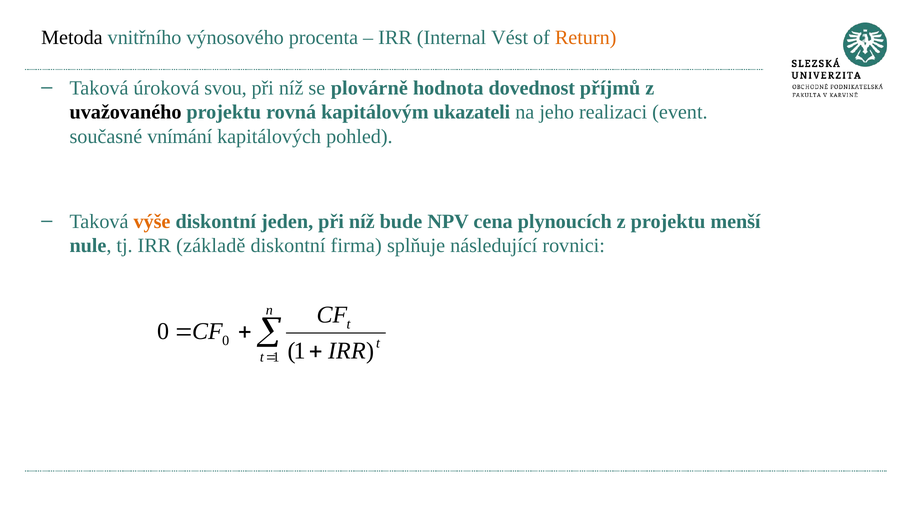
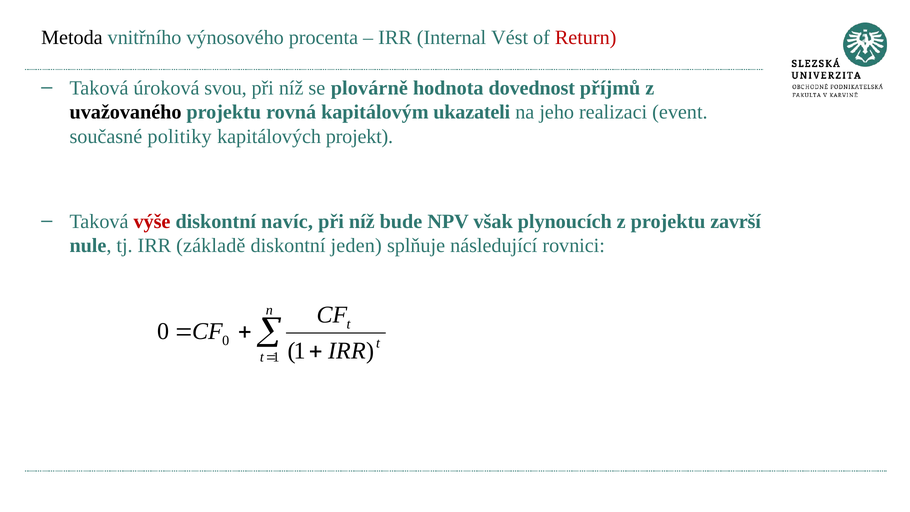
Return colour: orange -> red (586, 37)
vnímání: vnímání -> politiky (180, 136)
pohled: pohled -> projekt (359, 136)
výše colour: orange -> red (152, 221)
jeden: jeden -> navíc (287, 221)
cena: cena -> však (493, 221)
menší: menší -> završí (736, 221)
firma: firma -> jeden (356, 246)
